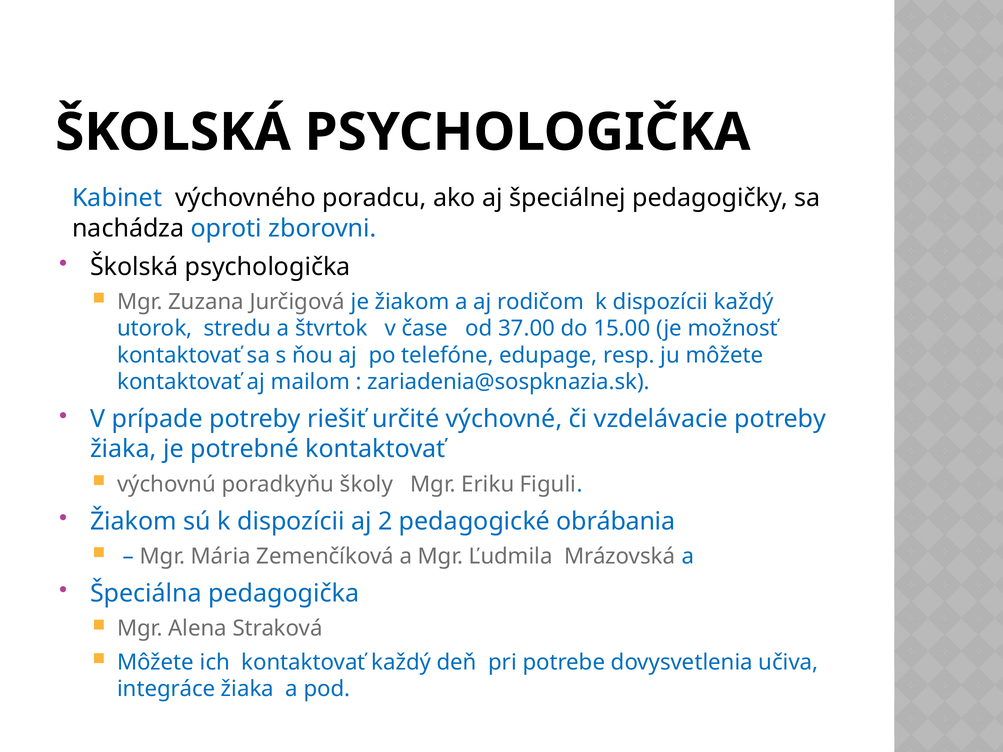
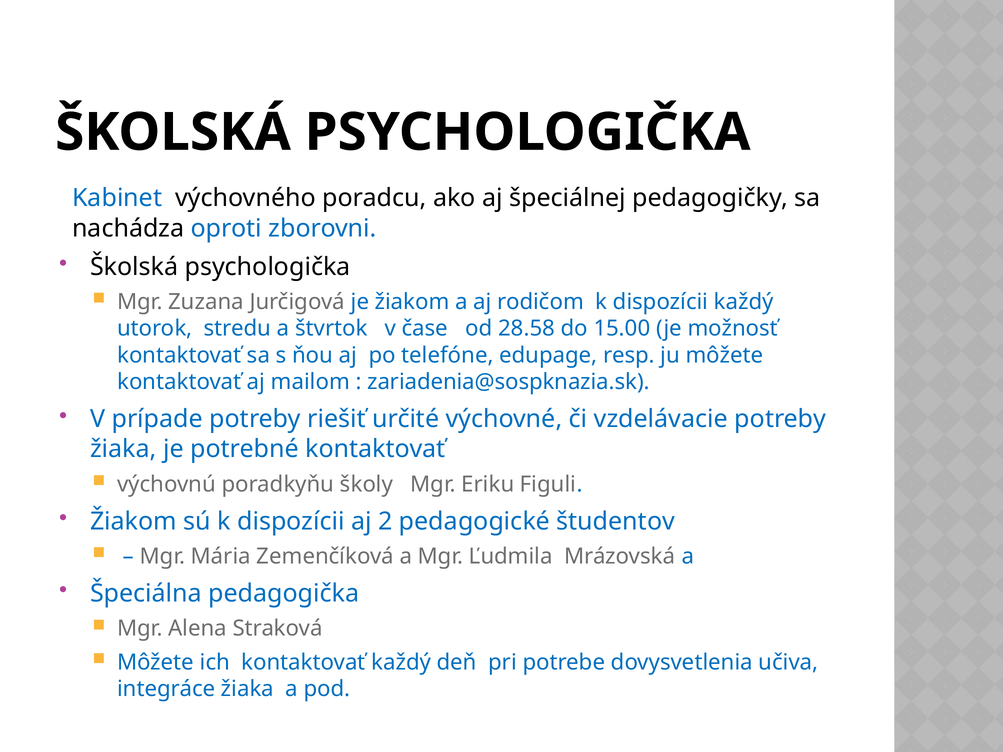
37.00: 37.00 -> 28.58 (527, 329)
obrábania: obrábania -> študentov (616, 521)
